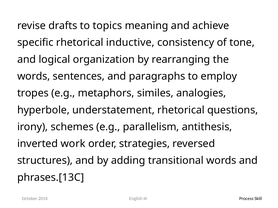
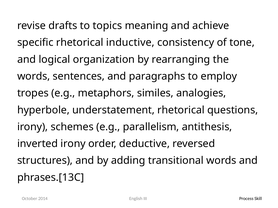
inverted work: work -> irony (73, 144)
strategies: strategies -> deductive (145, 144)
